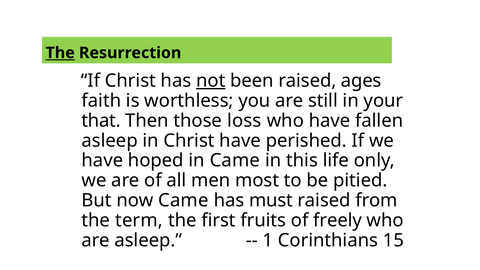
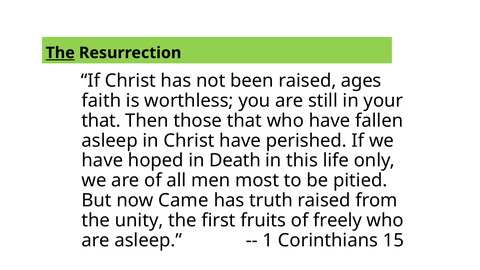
not underline: present -> none (211, 81)
those loss: loss -> that (244, 121)
in Came: Came -> Death (235, 161)
must: must -> truth (271, 200)
term: term -> unity (139, 220)
